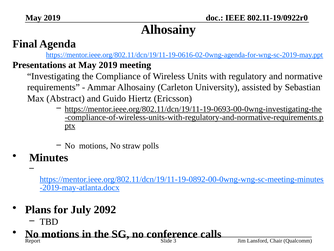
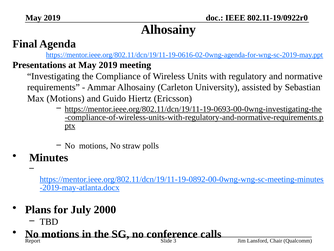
Max Abstract: Abstract -> Motions (66, 98)
2092: 2092 -> 2000 (105, 209)
